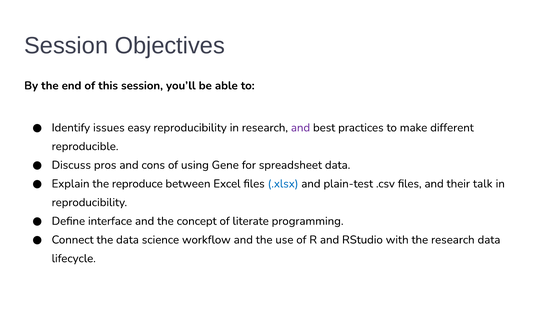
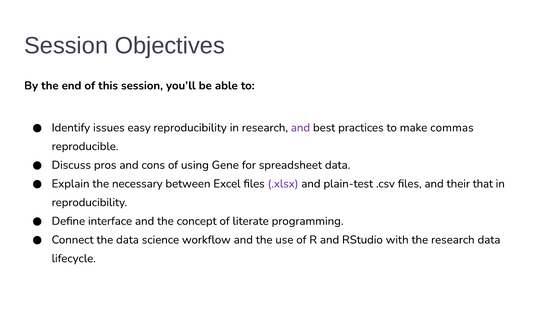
different: different -> commas (452, 128)
reproduce: reproduce -> necessary (137, 184)
.xlsx colour: blue -> purple (283, 184)
talk: talk -> that (483, 184)
